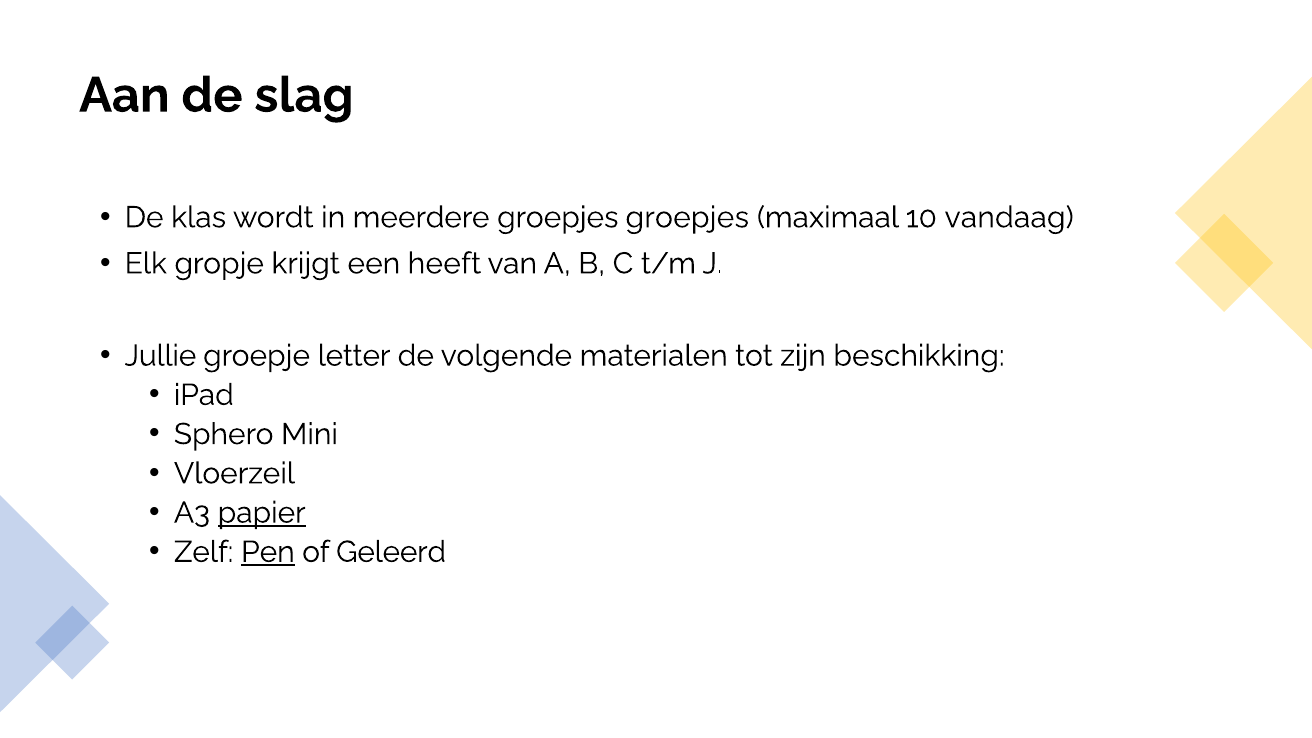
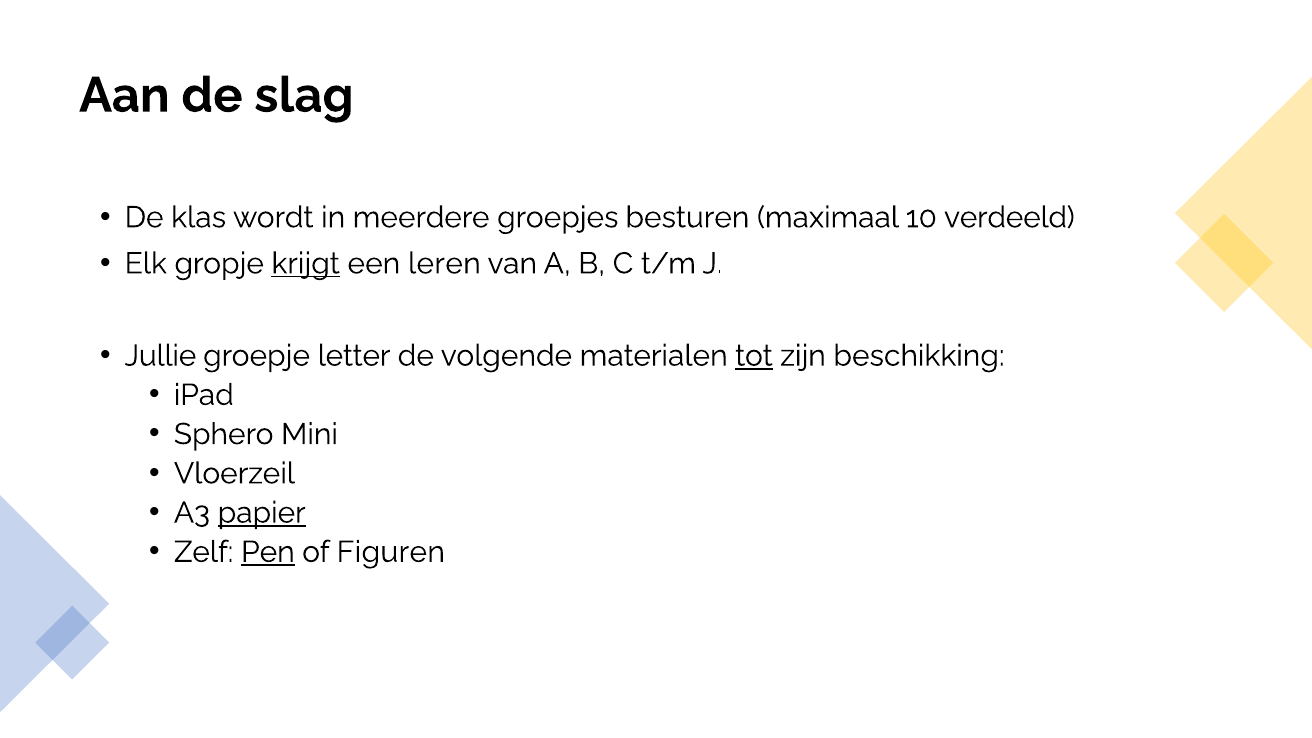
groepjes groepjes: groepjes -> besturen (687, 217)
vandaag: vandaag -> verdeeld (1009, 217)
krijgt underline: none -> present (306, 264)
heeft: heeft -> leren (444, 264)
tot underline: none -> present (754, 356)
Geleerd: Geleerd -> Figuren (391, 552)
